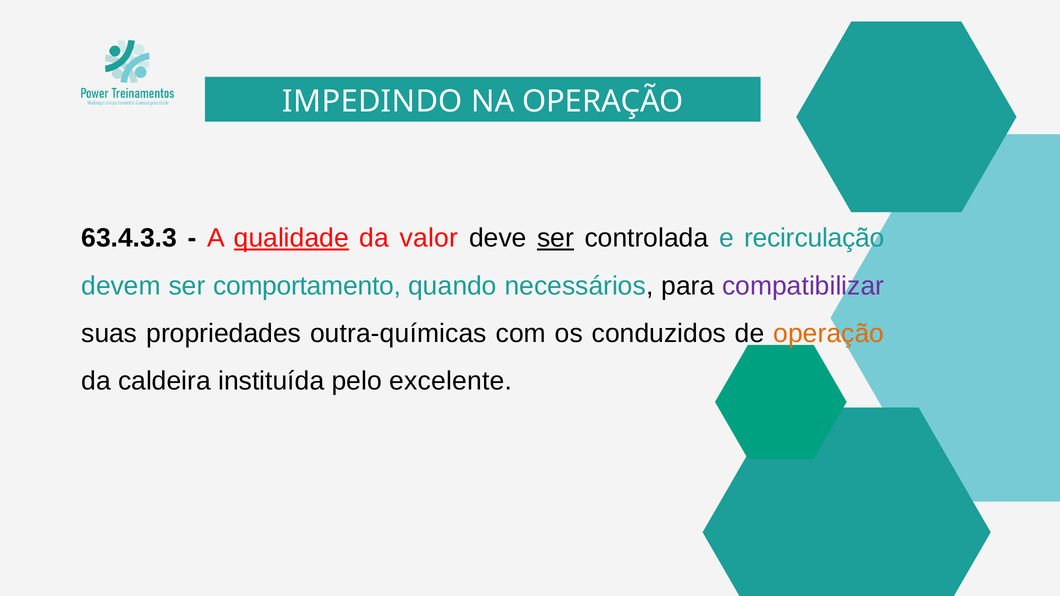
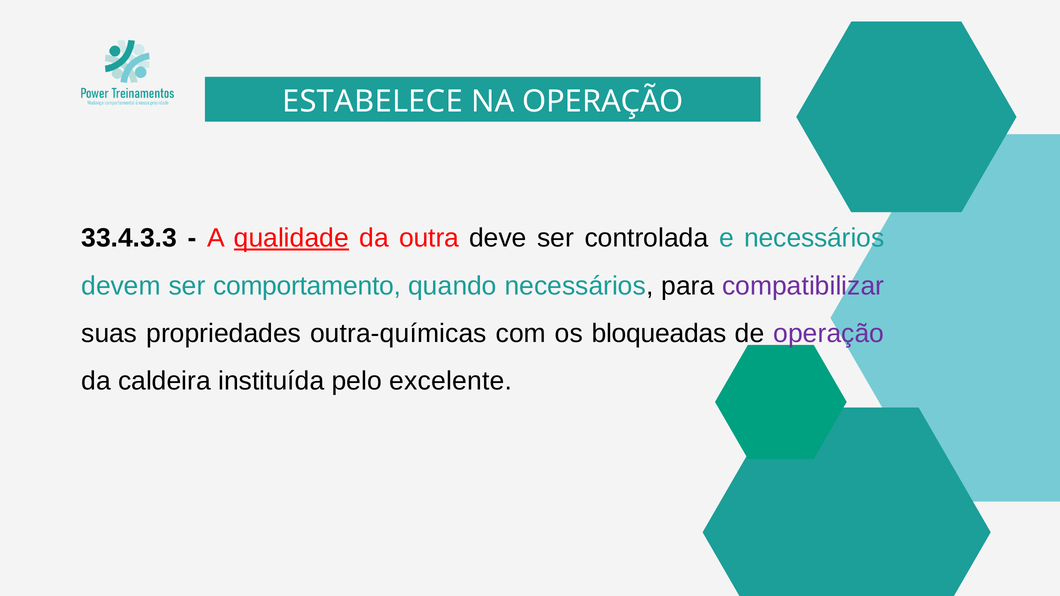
IMPEDINDO: IMPEDINDO -> ESTABELECE (373, 101)
63.4.3.3: 63.4.3.3 -> 33.4.3.3 (129, 238)
valor: valor -> outra (429, 238)
ser underline: present -> none (556, 238)
e recirculação: recirculação -> necessários (814, 238)
conduzidos: conduzidos -> bloqueadas (659, 334)
operação colour: orange -> purple (829, 334)
